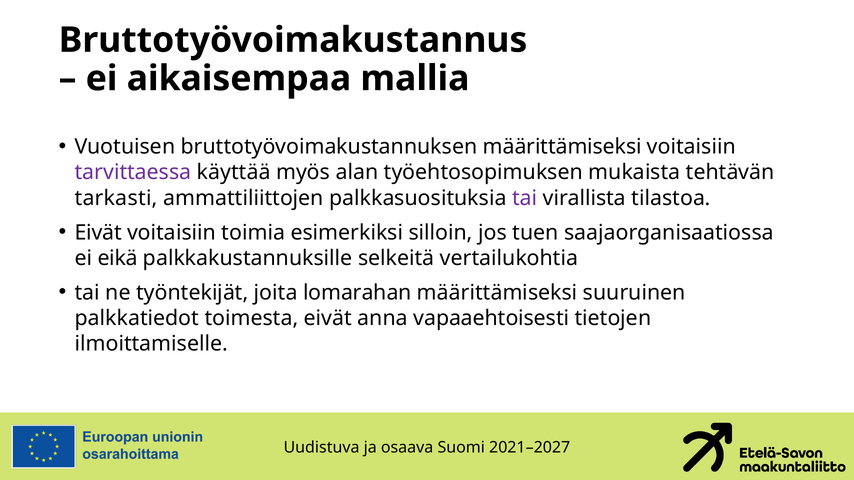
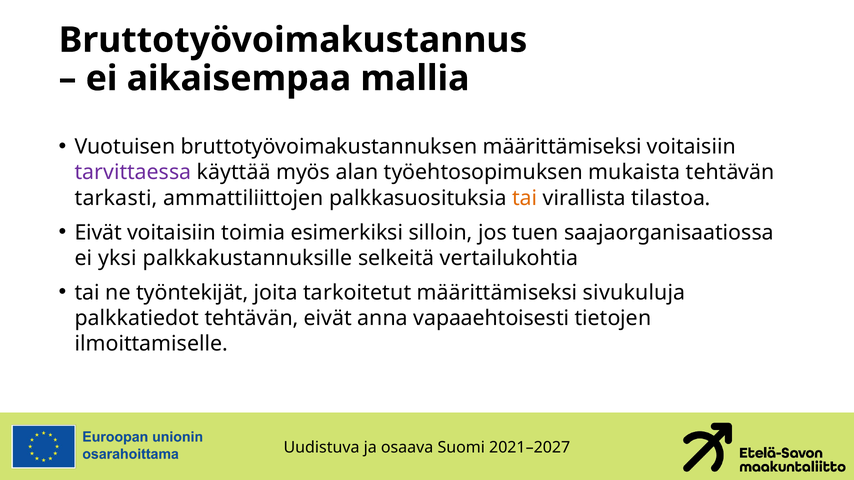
tai colour: purple -> orange (525, 198)
eikä: eikä -> yksi (117, 258)
lomarahan: lomarahan -> tarkoitetut (357, 293)
suuruinen: suuruinen -> sivukuluja (634, 293)
palkkatiedot toimesta: toimesta -> tehtävän (252, 318)
